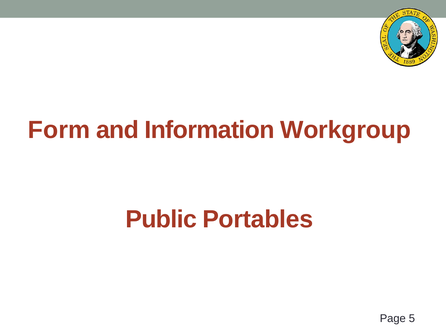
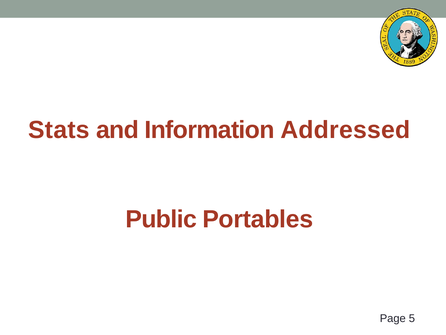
Form: Form -> Stats (59, 130)
Workgroup: Workgroup -> Addressed (345, 130)
